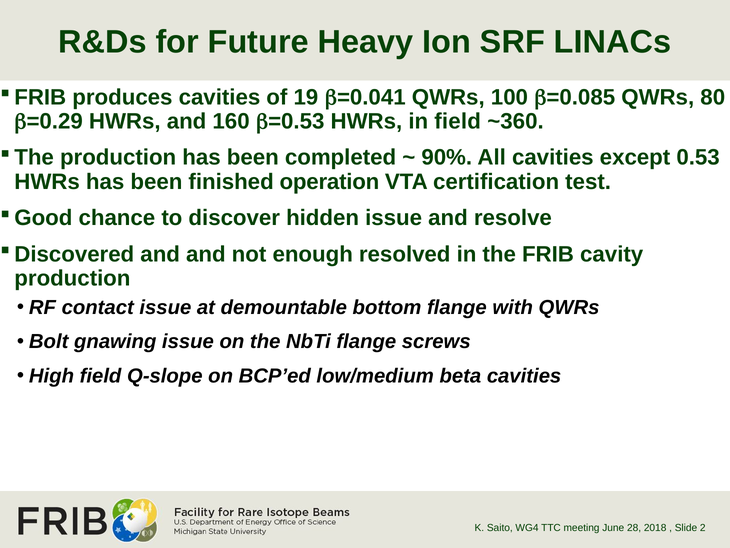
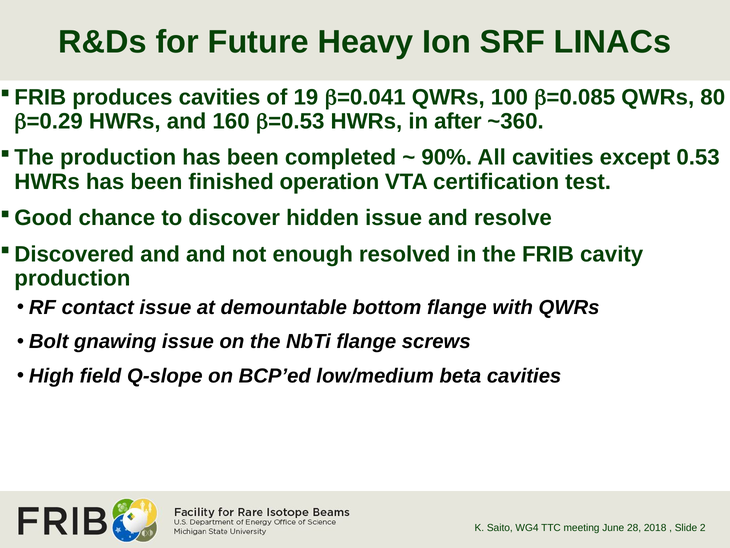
in field: field -> after (458, 121)
